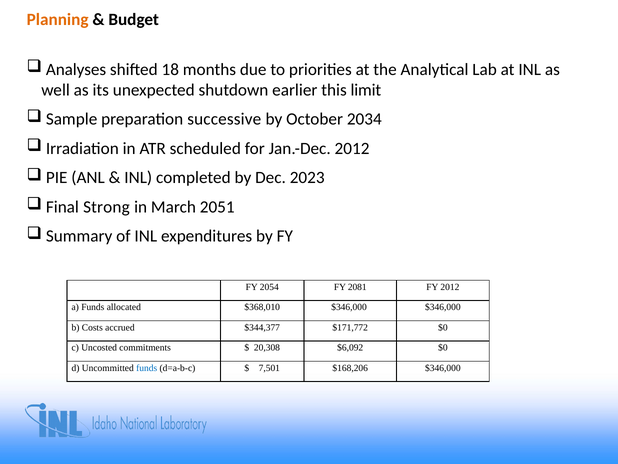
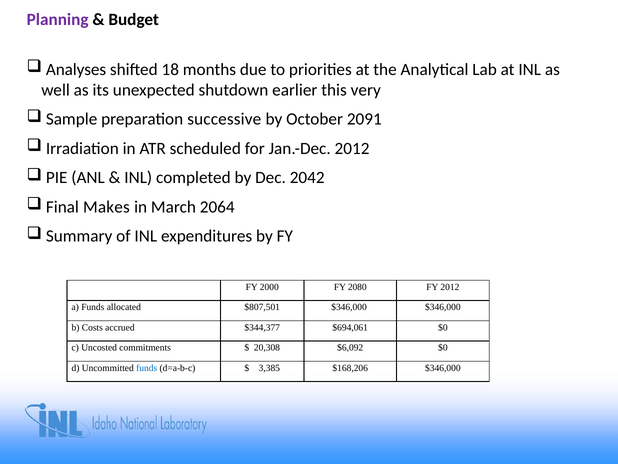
Planning colour: orange -> purple (58, 20)
limit: limit -> very (366, 90)
2034: 2034 -> 2091 (364, 119)
2023: 2023 -> 2042 (307, 178)
Strong: Strong -> Makes (106, 207)
2051: 2051 -> 2064 (217, 207)
2054: 2054 -> 2000 (269, 287)
2081: 2081 -> 2080 (357, 287)
$368,010: $368,010 -> $807,501 (262, 307)
$171,772: $171,772 -> $694,061 (350, 327)
7,501: 7,501 -> 3,385 (269, 368)
